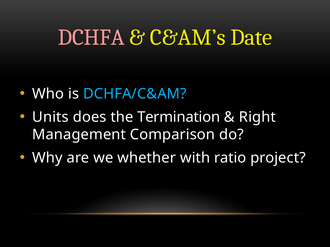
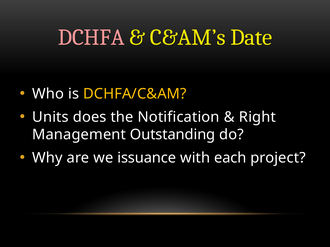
DCHFA/C&AM colour: light blue -> yellow (135, 94)
Termination: Termination -> Notification (179, 117)
Comparison: Comparison -> Outstanding (173, 135)
whether: whether -> issuance (147, 158)
ratio: ratio -> each (230, 158)
